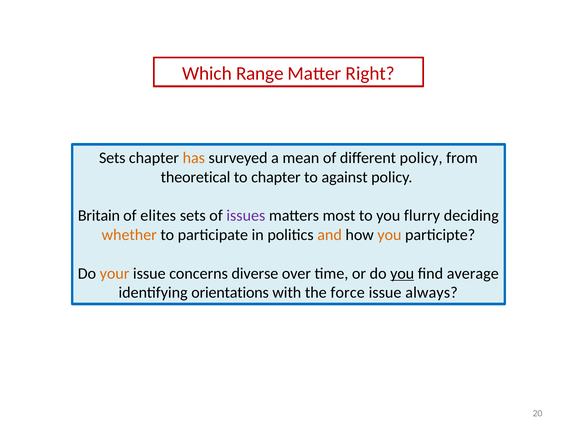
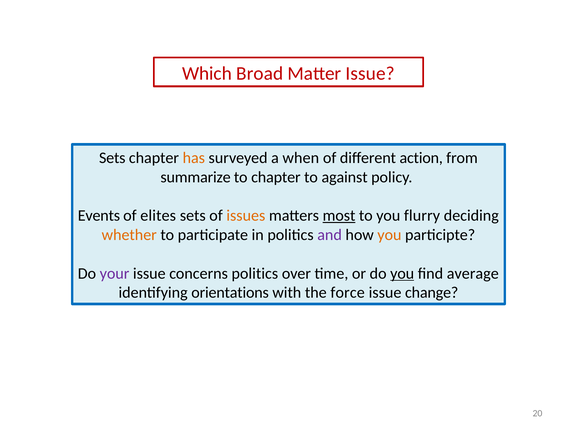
Range: Range -> Broad (260, 73)
Matter Right: Right -> Issue (370, 73)
mean: mean -> when (301, 158)
different policy: policy -> action (421, 158)
theoretical: theoretical -> summarize (196, 177)
Britain: Britain -> Events (99, 216)
issues colour: purple -> orange (246, 216)
most underline: none -> present (339, 216)
and colour: orange -> purple (330, 235)
your colour: orange -> purple (115, 273)
concerns diverse: diverse -> politics (255, 273)
always: always -> change (432, 292)
